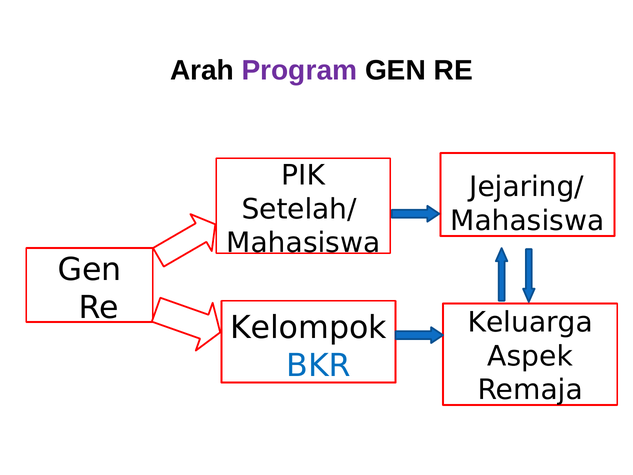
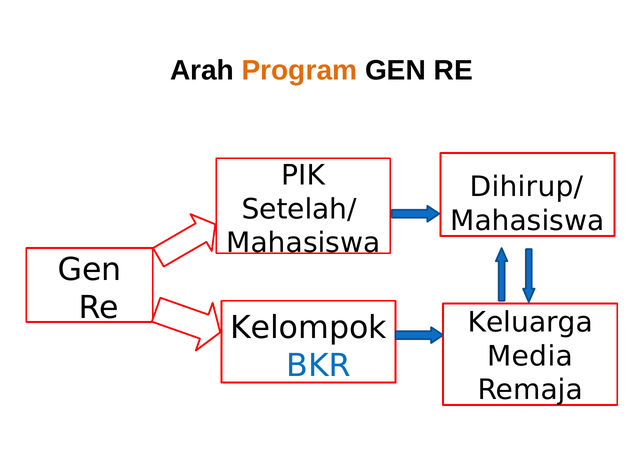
Program colour: purple -> orange (299, 70)
Jejaring/: Jejaring/ -> Dihirup/ (526, 187)
Aspek: Aspek -> Media (530, 356)
